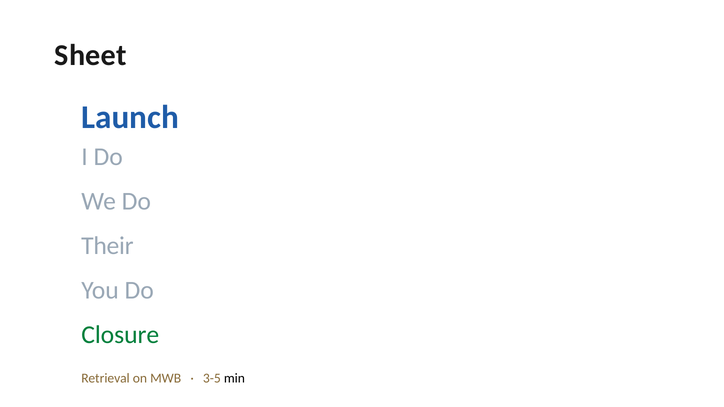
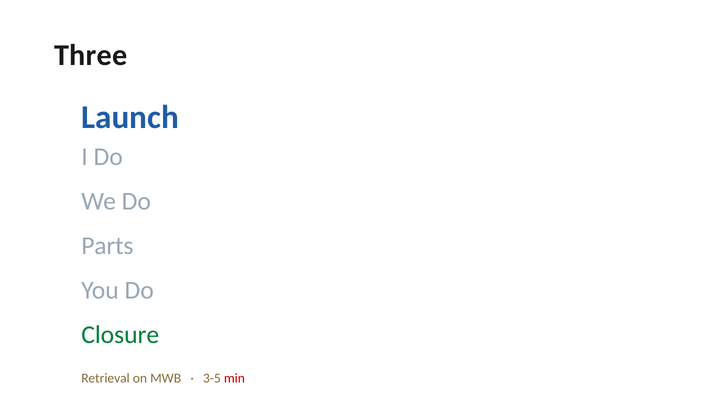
Sheet: Sheet -> Three (91, 55)
Their: Their -> Parts (107, 246)
min colour: black -> red (234, 378)
